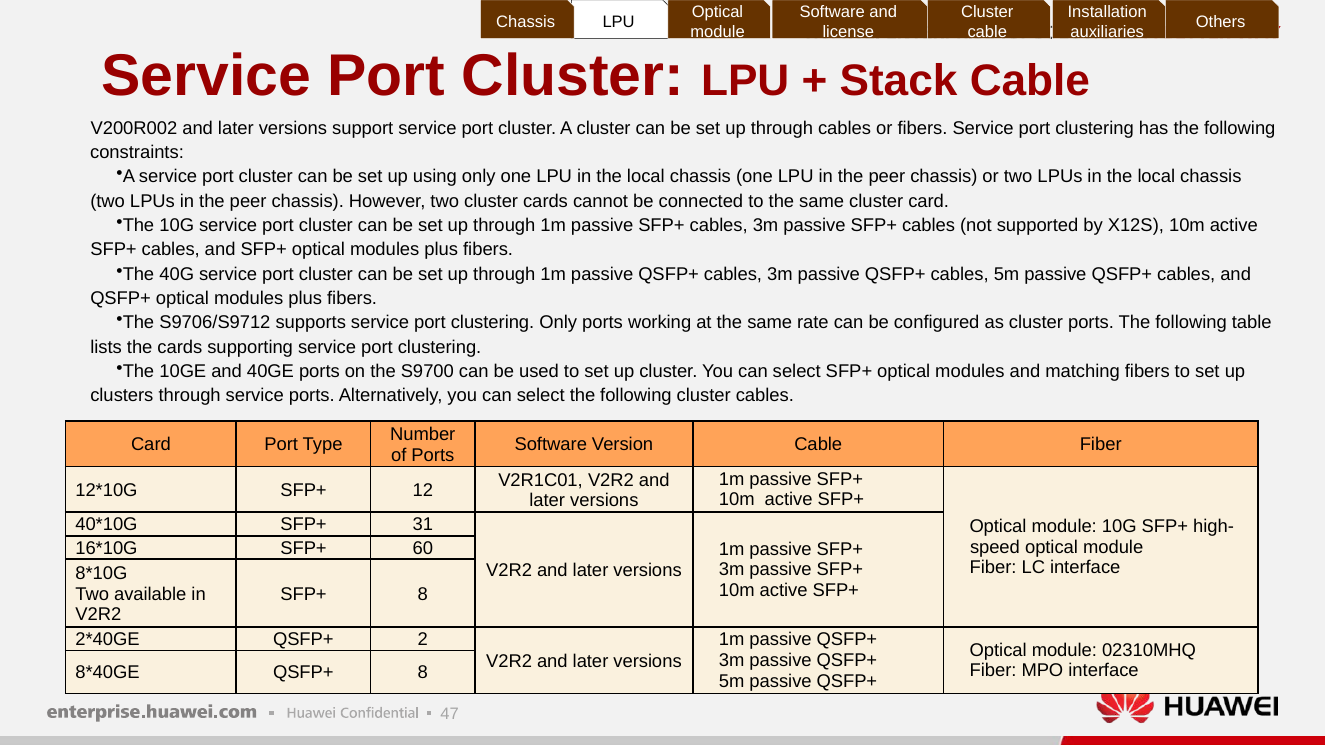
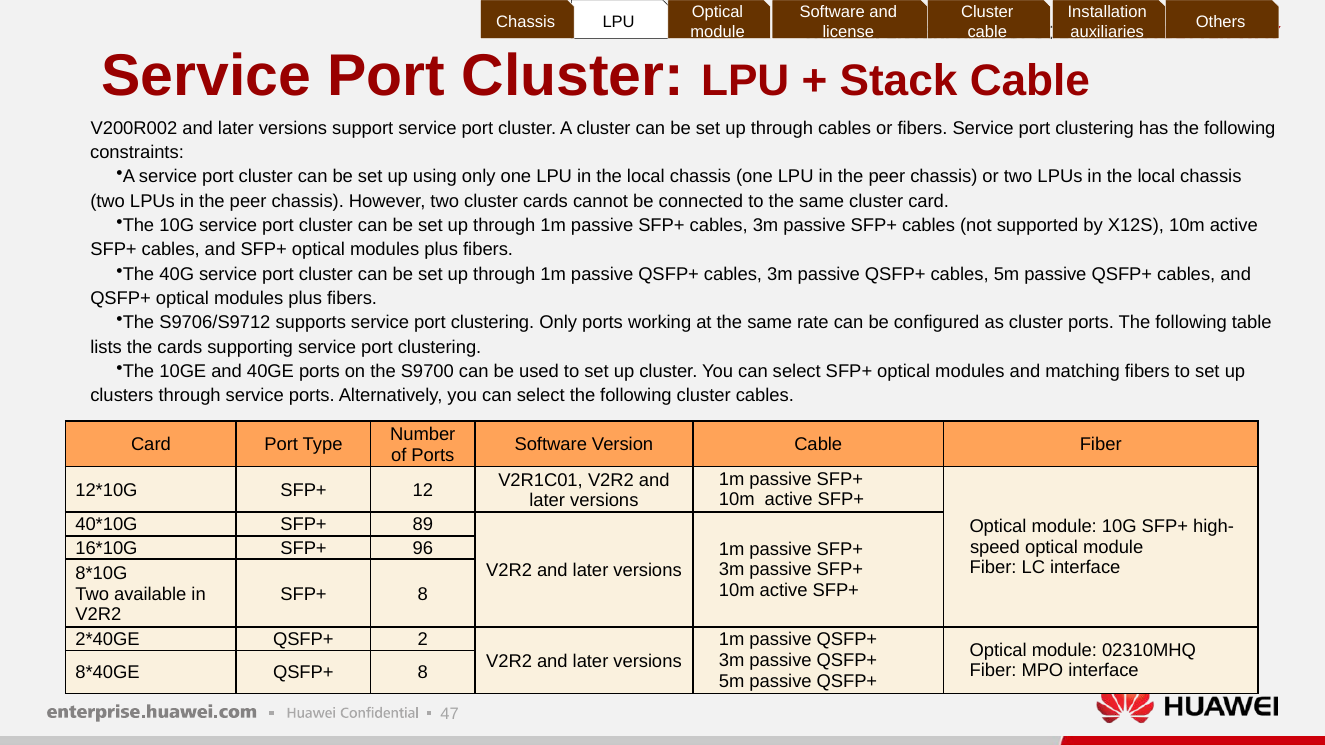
31: 31 -> 89 (423, 525)
60: 60 -> 96 (423, 549)
